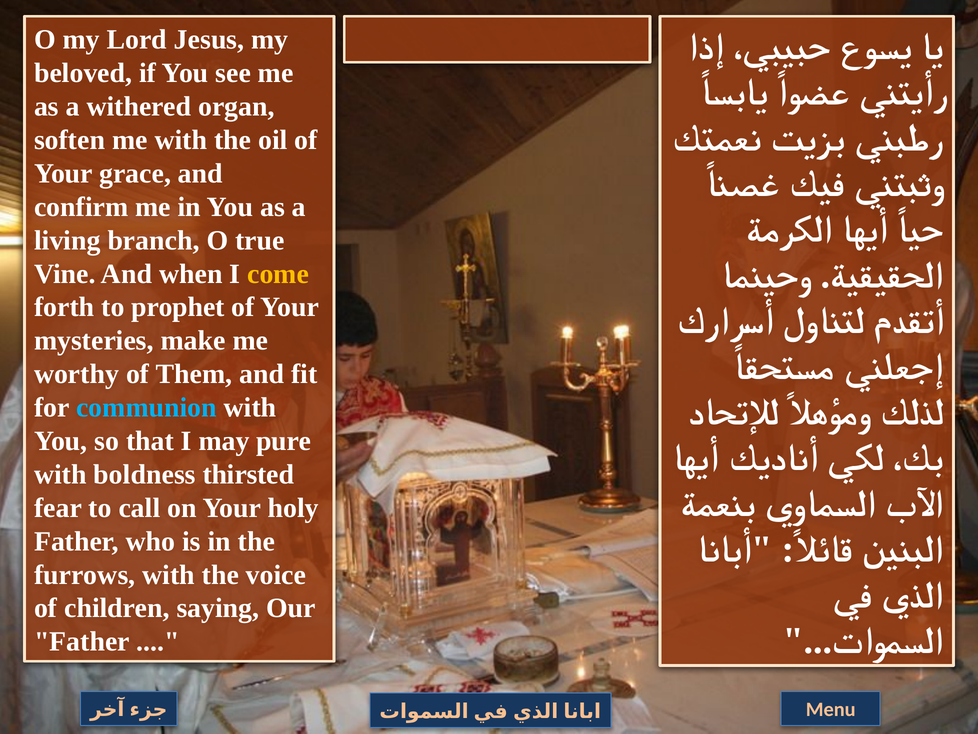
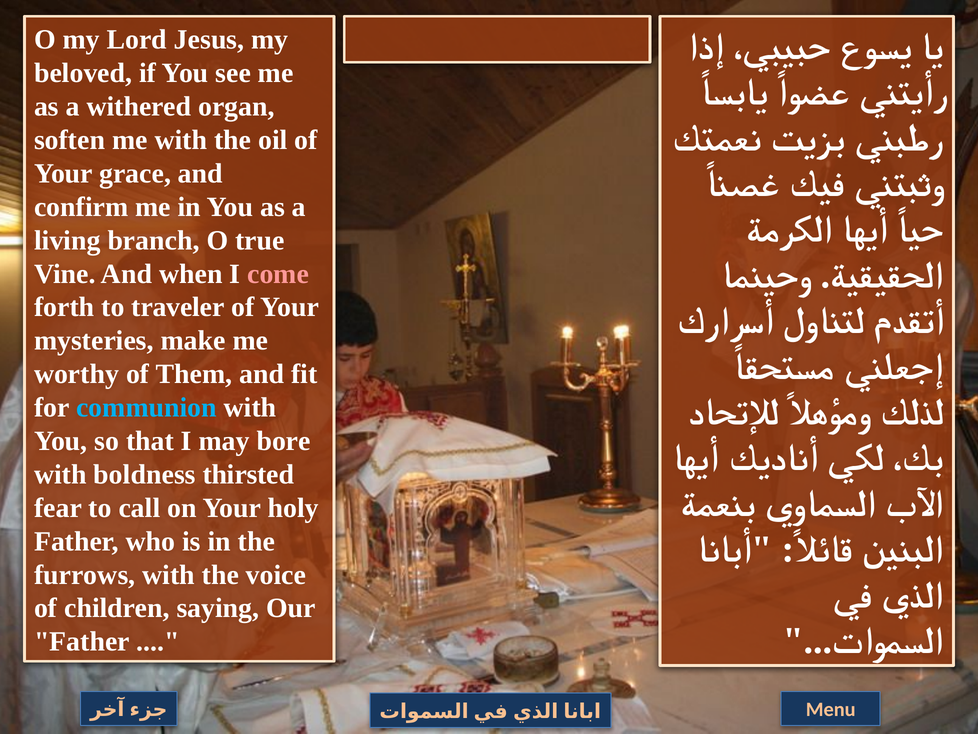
come colour: yellow -> pink (278, 274)
prophet: prophet -> traveler (178, 307)
pure: pure -> bore (284, 441)
